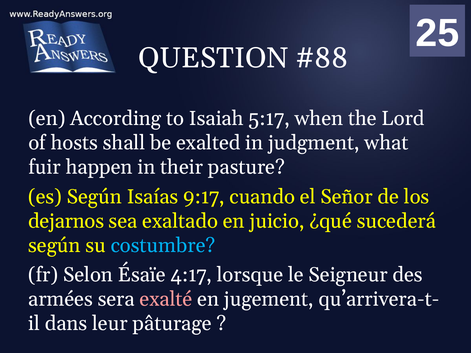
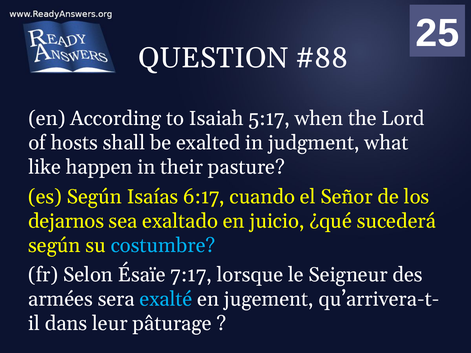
fuir: fuir -> like (45, 167)
9:17: 9:17 -> 6:17 (204, 197)
4:17: 4:17 -> 7:17 (191, 275)
exalté colour: pink -> light blue (166, 299)
